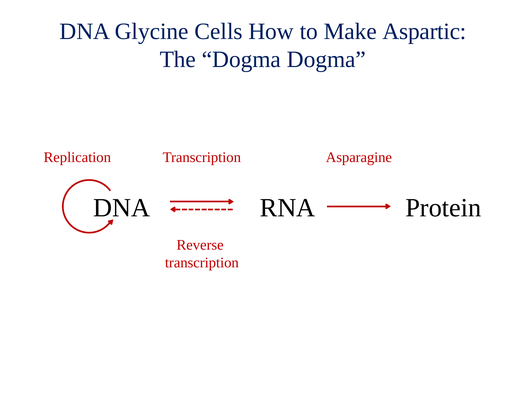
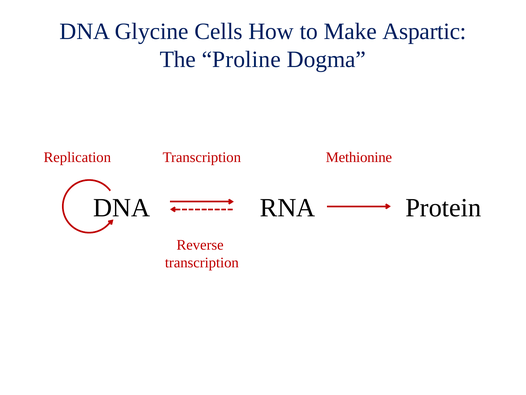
The Dogma: Dogma -> Proline (241, 60)
Asparagine: Asparagine -> Methionine (359, 157)
